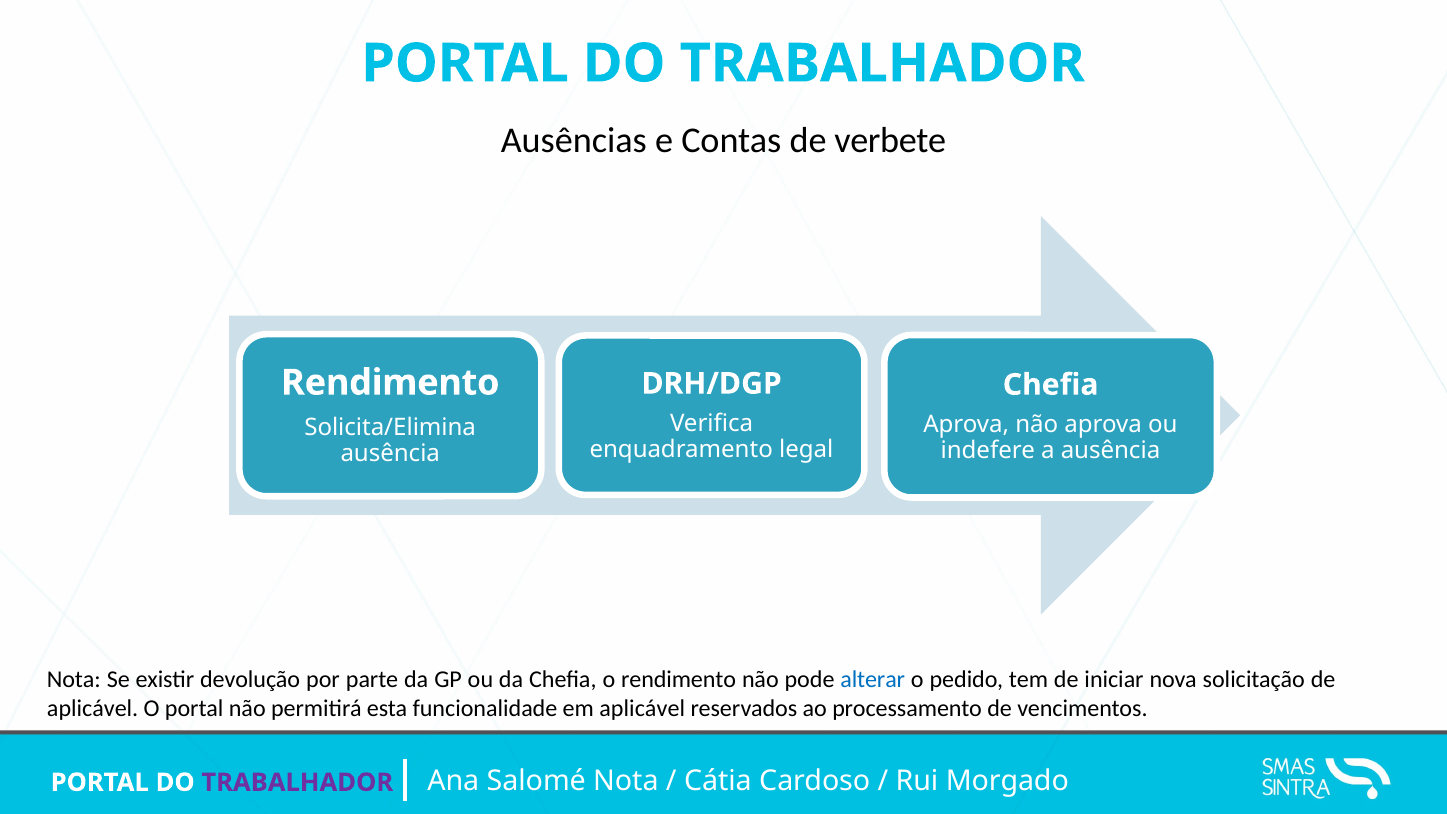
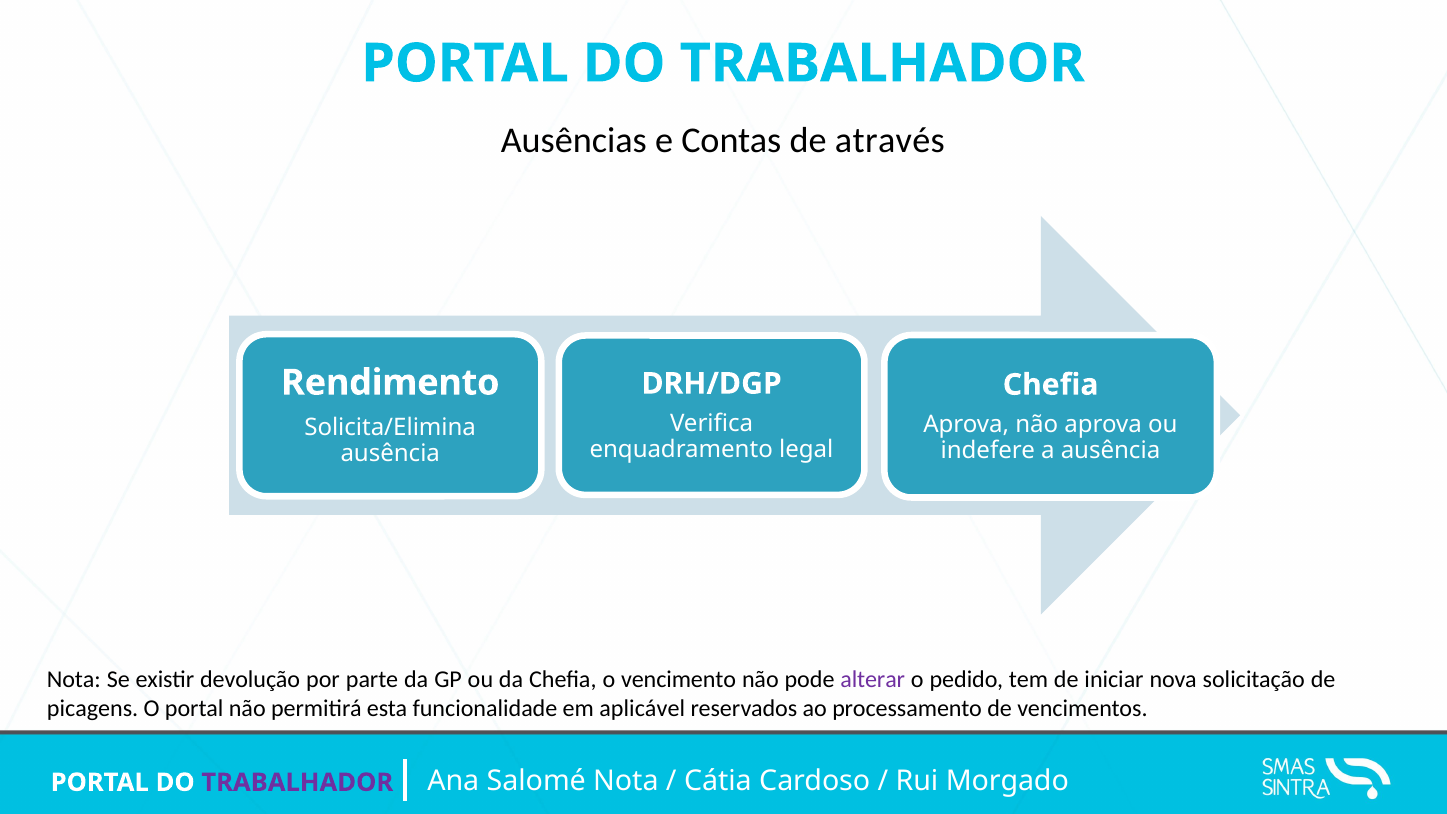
verbete: verbete -> através (890, 141)
o rendimento: rendimento -> vencimento (679, 679)
alterar colour: blue -> purple (873, 679)
aplicável: aplicável -> picagens (93, 708)
